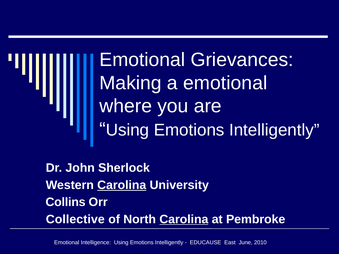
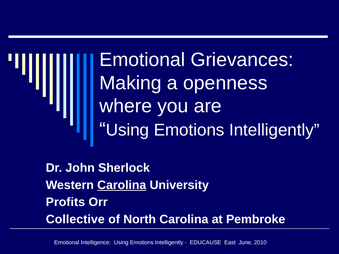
a emotional: emotional -> openness (225, 83)
Collins: Collins -> Profits (65, 202)
Carolina underline: present -> none (184, 219)
